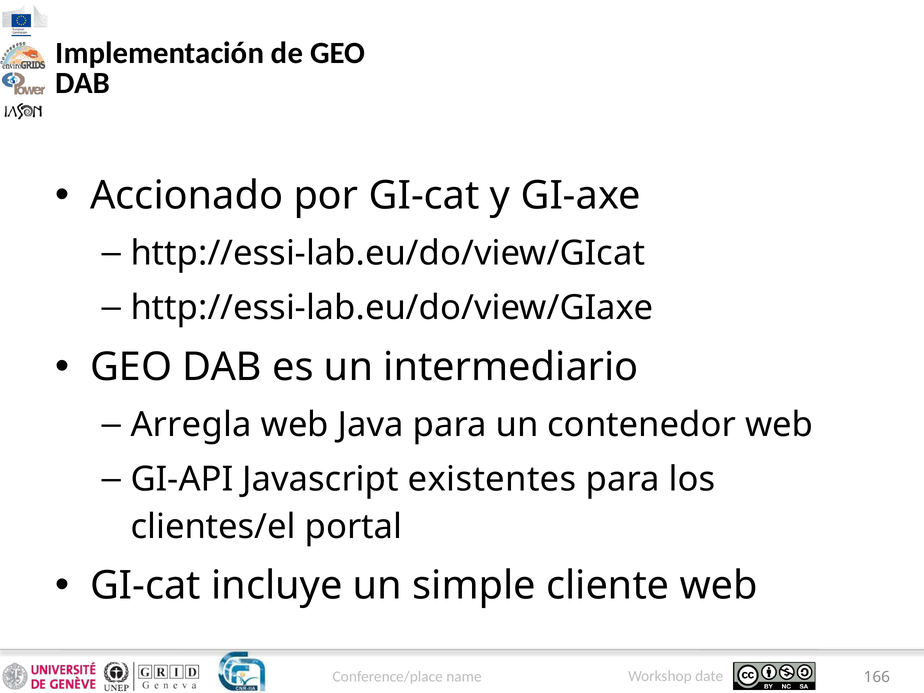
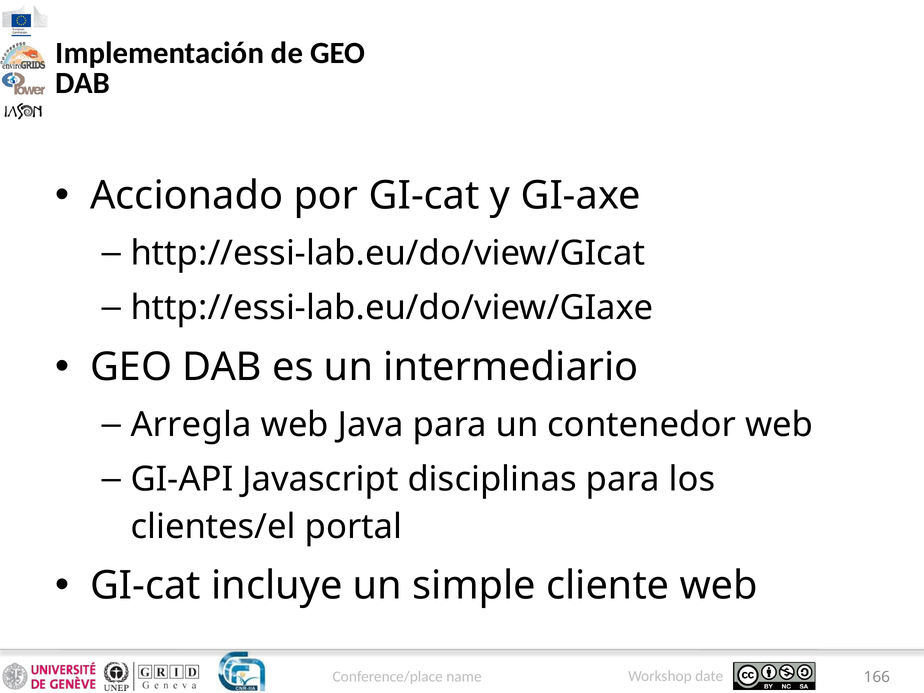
existentes: existentes -> disciplinas (492, 479)
